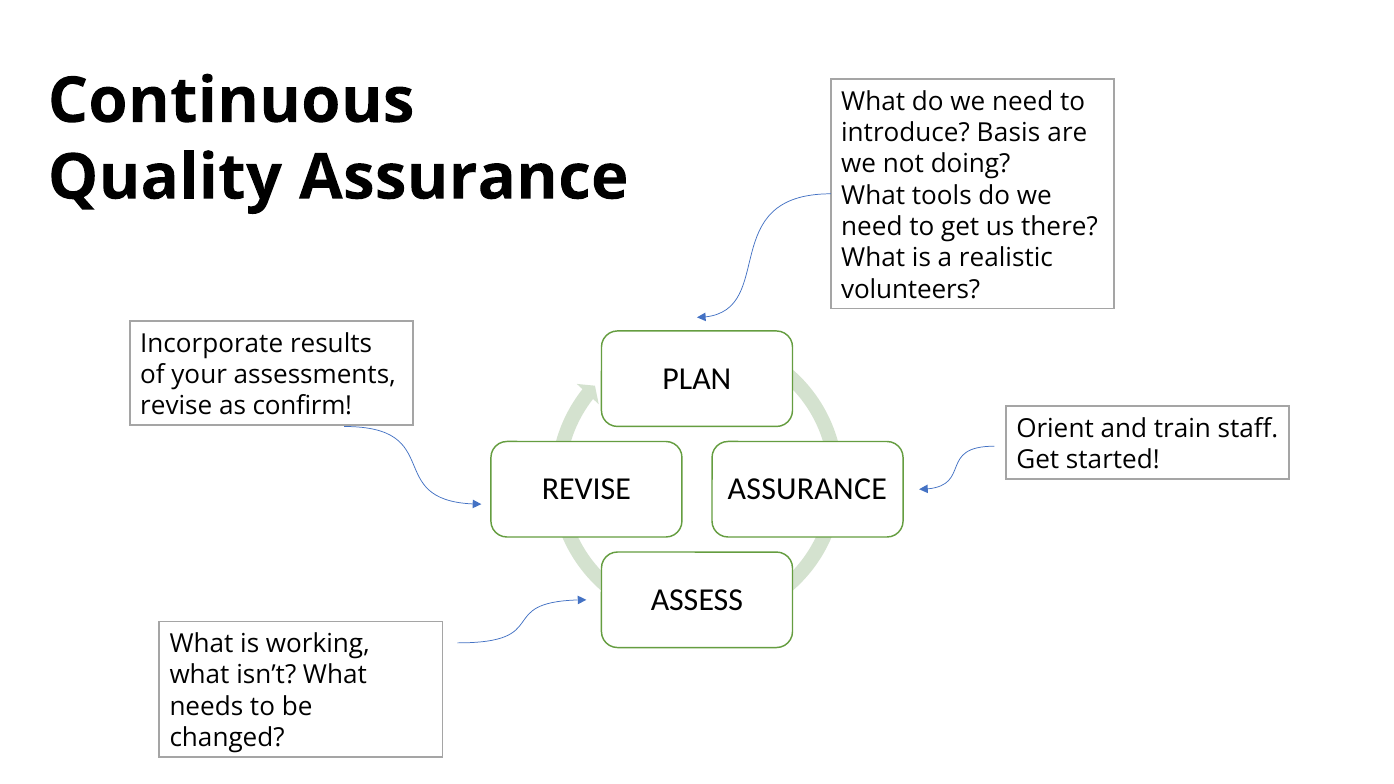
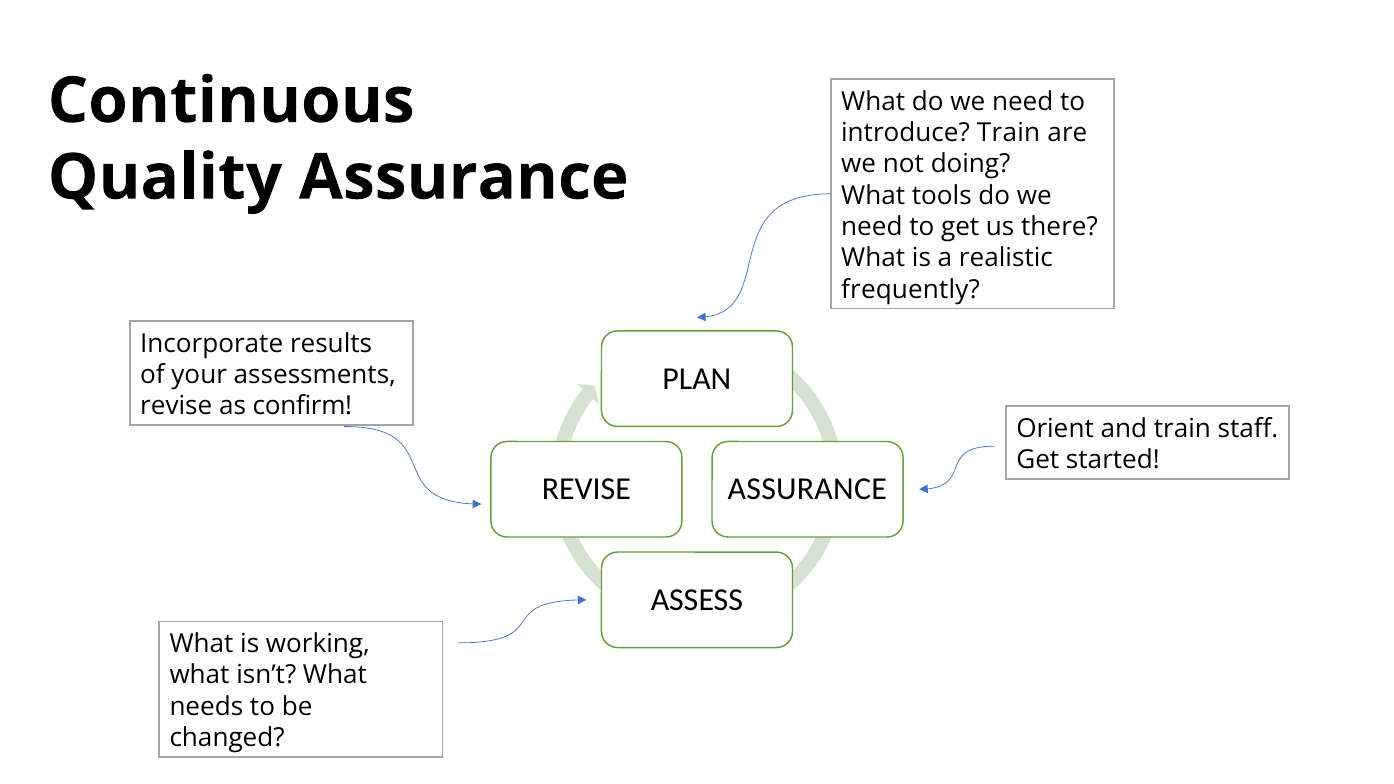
introduce Basis: Basis -> Train (1009, 133)
volunteers: volunteers -> frequently (911, 290)
